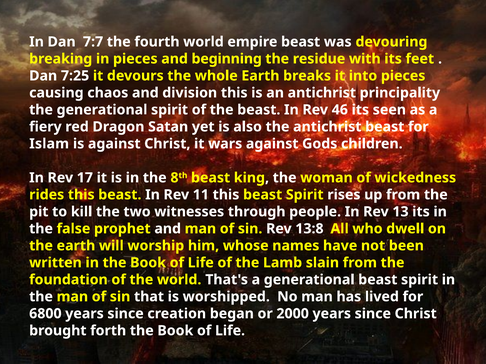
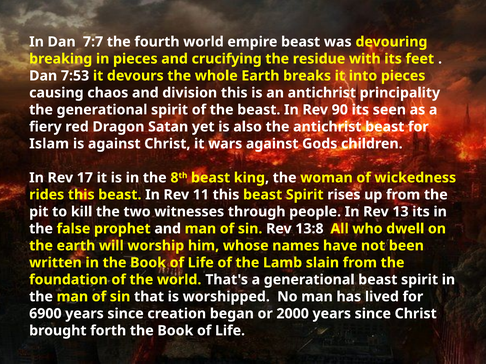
beginning: beginning -> crucifying (227, 59)
7:25: 7:25 -> 7:53 (75, 76)
46: 46 -> 90 (340, 110)
6800: 6800 -> 6900 (45, 314)
